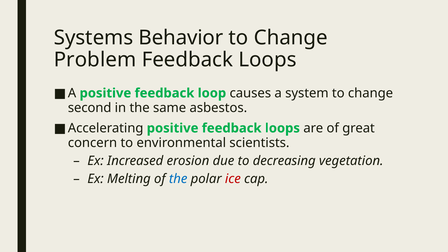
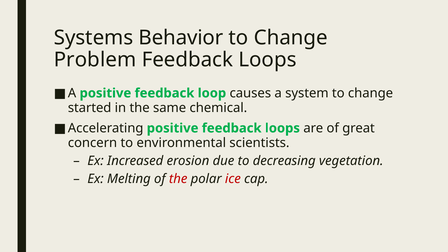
second: second -> started (90, 108)
asbestos: asbestos -> chemical (218, 108)
the colour: blue -> red (178, 179)
